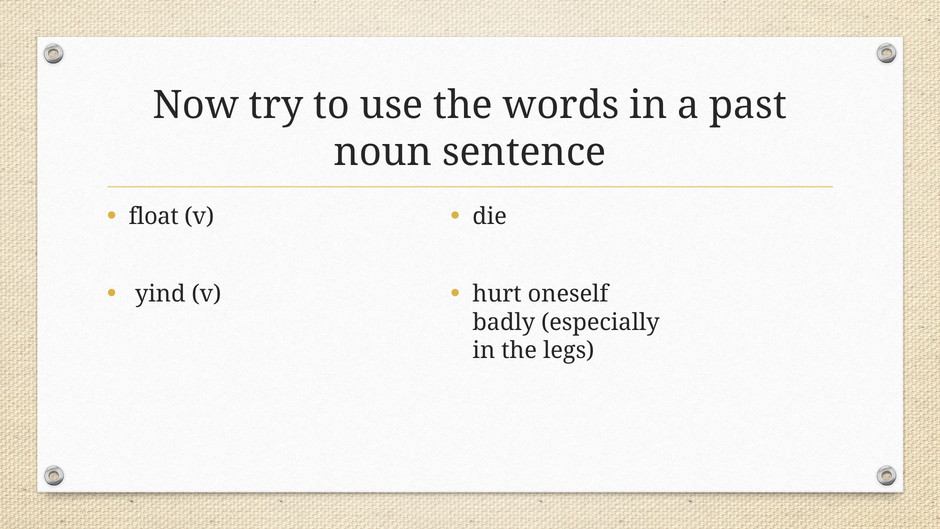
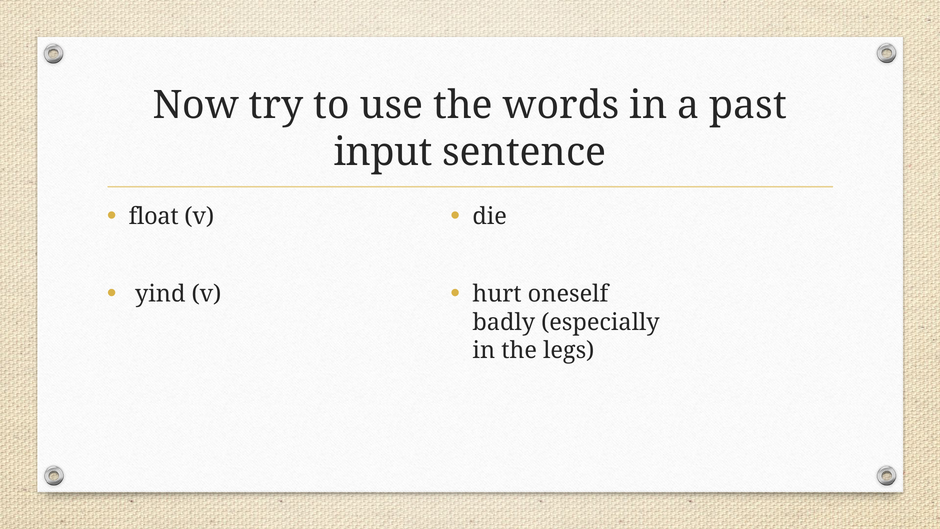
noun: noun -> input (383, 152)
